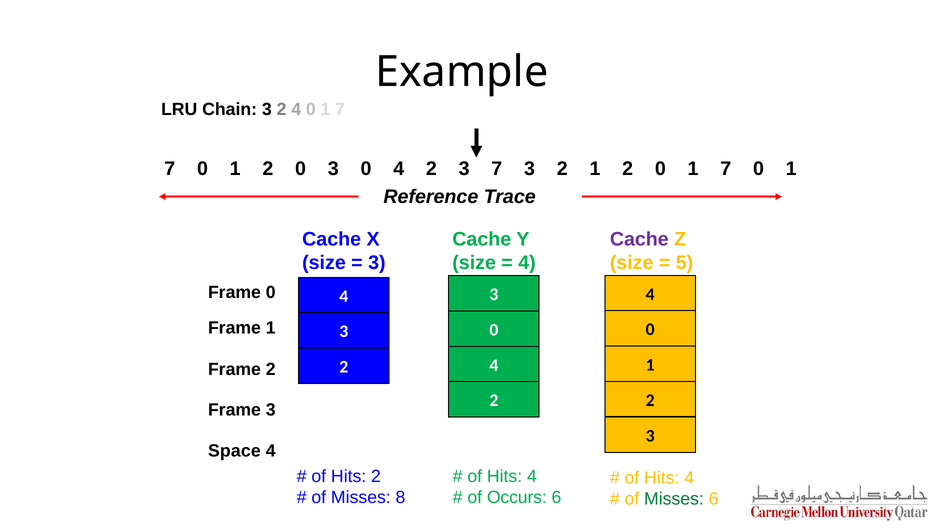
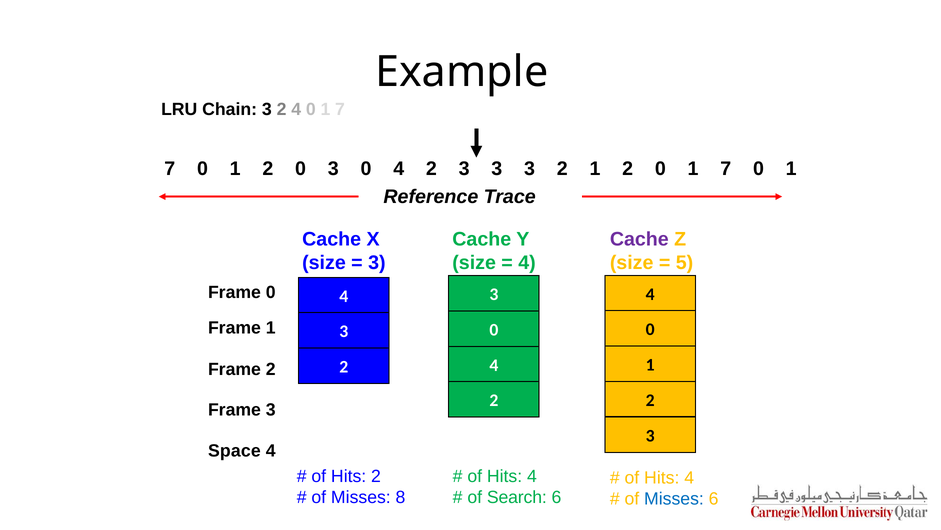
2 3 7: 7 -> 3 (497, 168)
Occurs: Occurs -> Search (517, 497)
Misses colour: green -> blue (674, 498)
